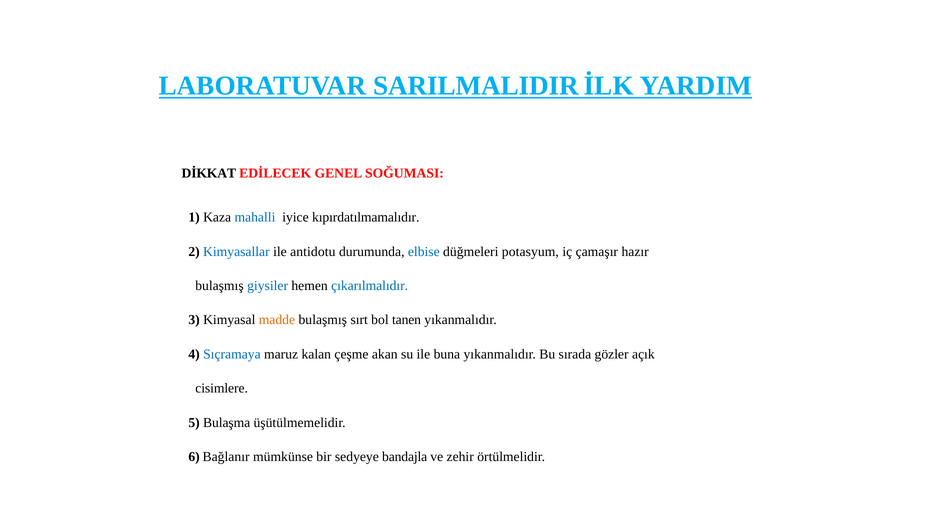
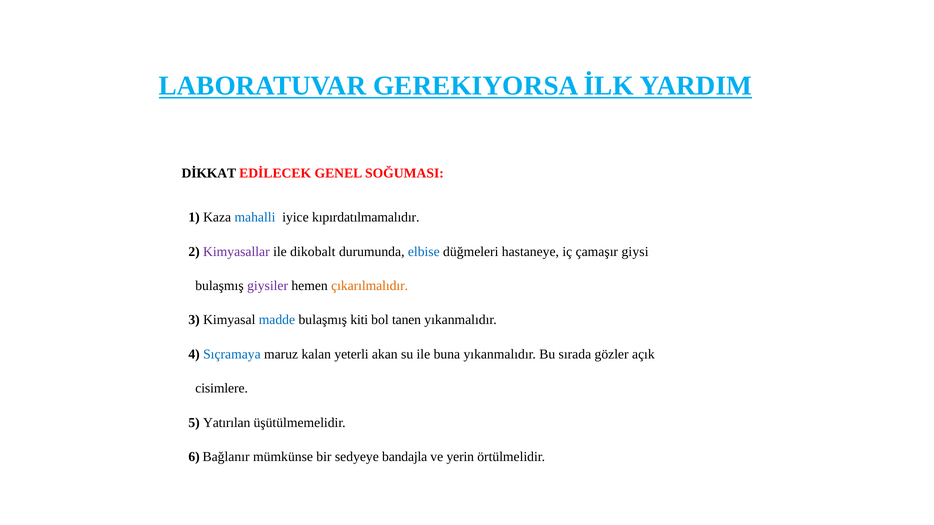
SARILMALIDIR: SARILMALIDIR -> GEREKIYORSA (476, 86)
Kimyasallar colour: blue -> purple (236, 252)
antidotu: antidotu -> dikobalt (313, 252)
potasyum: potasyum -> hastaneye (530, 252)
hazır: hazır -> giysi (635, 252)
giysiler colour: blue -> purple (268, 286)
çıkarılmalıdır colour: blue -> orange (370, 286)
madde colour: orange -> blue (277, 320)
sırt: sırt -> kiti (359, 320)
çeşme: çeşme -> yeterli (352, 354)
Bulaşma: Bulaşma -> Yatırılan (227, 423)
zehir: zehir -> yerin (460, 457)
